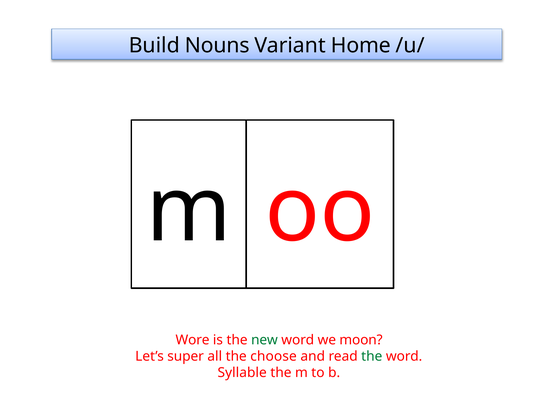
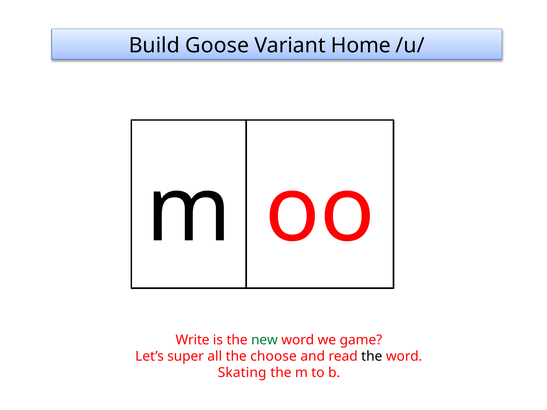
Nouns: Nouns -> Goose (217, 46)
Wore: Wore -> Write (193, 340)
moon: moon -> game (361, 340)
the colour: green -> black (372, 357)
Syllable: Syllable -> Skating (242, 373)
